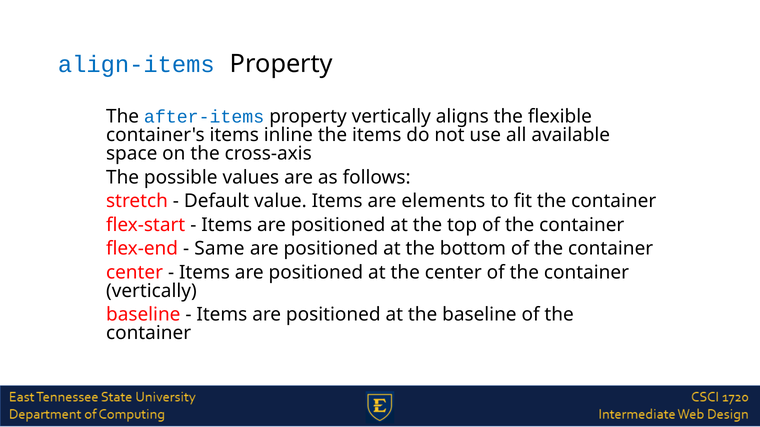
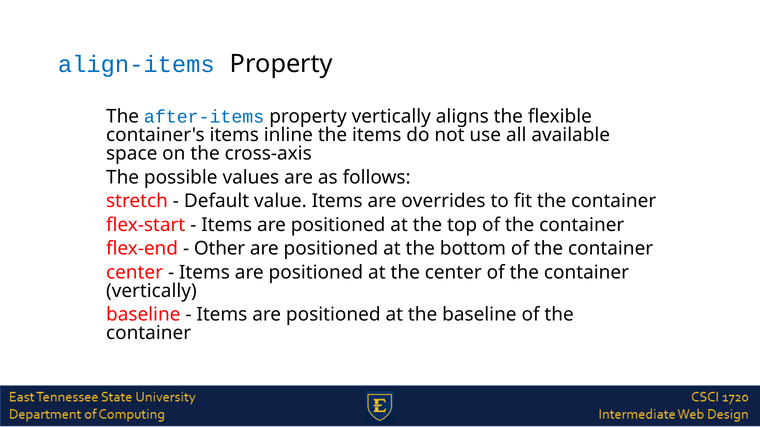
elements: elements -> overrides (443, 201)
Same: Same -> Other (220, 249)
